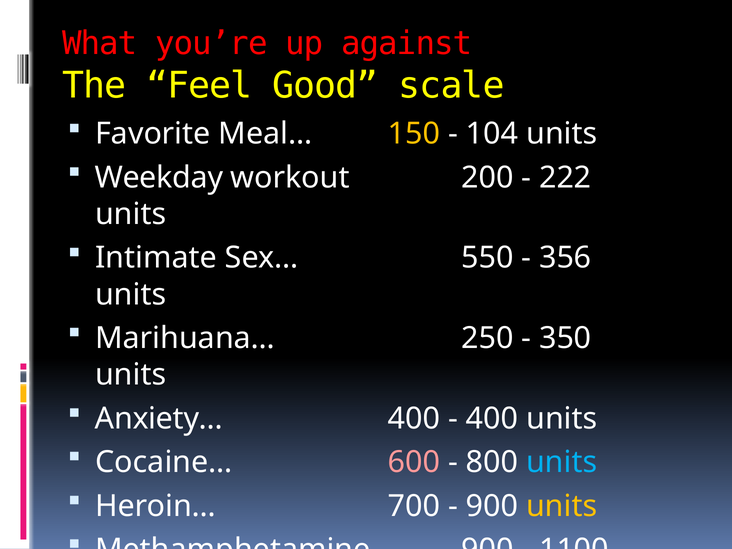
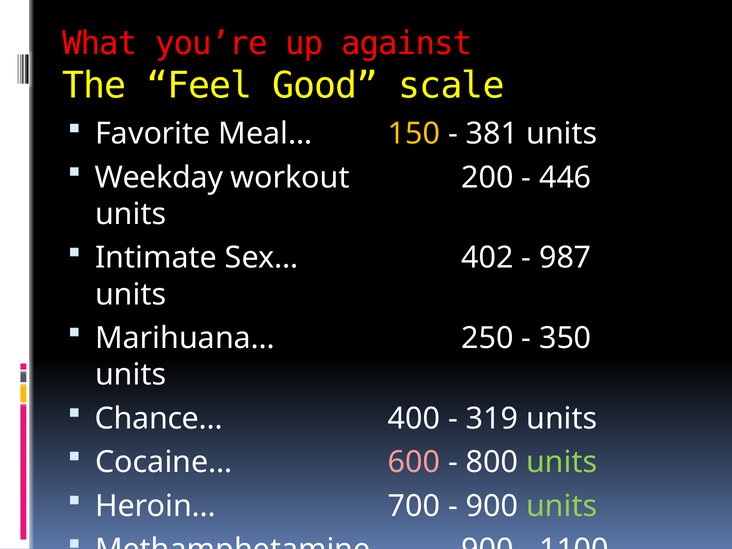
104: 104 -> 381 (492, 134)
222: 222 -> 446 (565, 178)
550: 550 -> 402 (487, 258)
356: 356 -> 987 (565, 258)
Anxiety…: Anxiety… -> Chance… (159, 419)
400: 400 -> 319 (492, 419)
units colour: light blue -> light green (562, 462)
units colour: yellow -> light green (562, 506)
